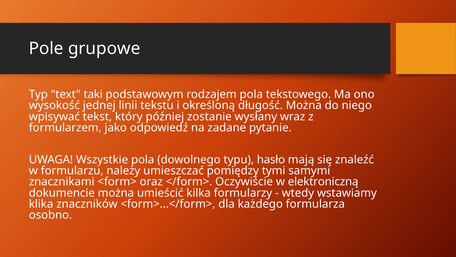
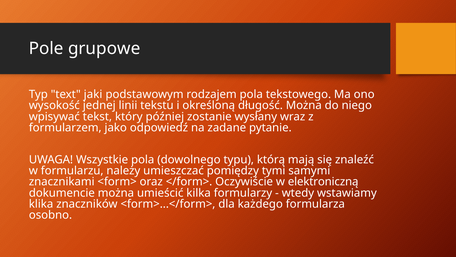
taki: taki -> jaki (93, 94)
hasło: hasło -> którą (271, 159)
